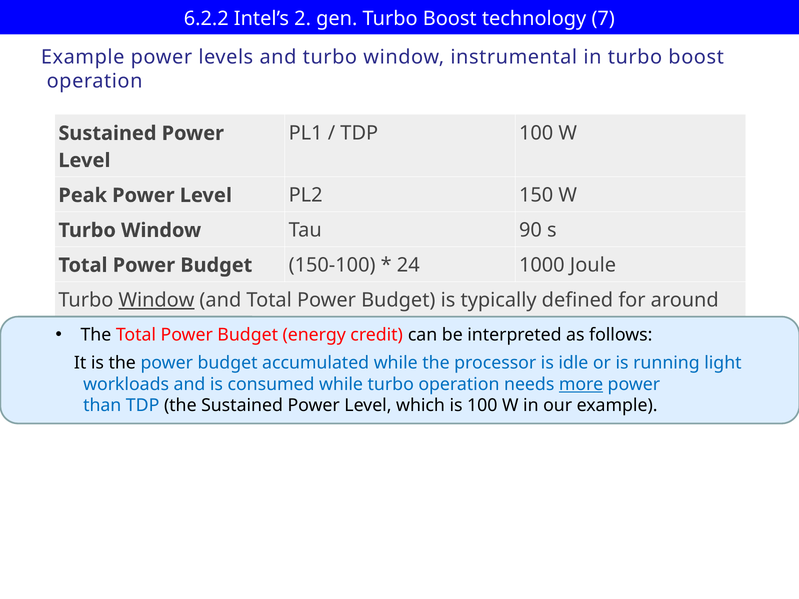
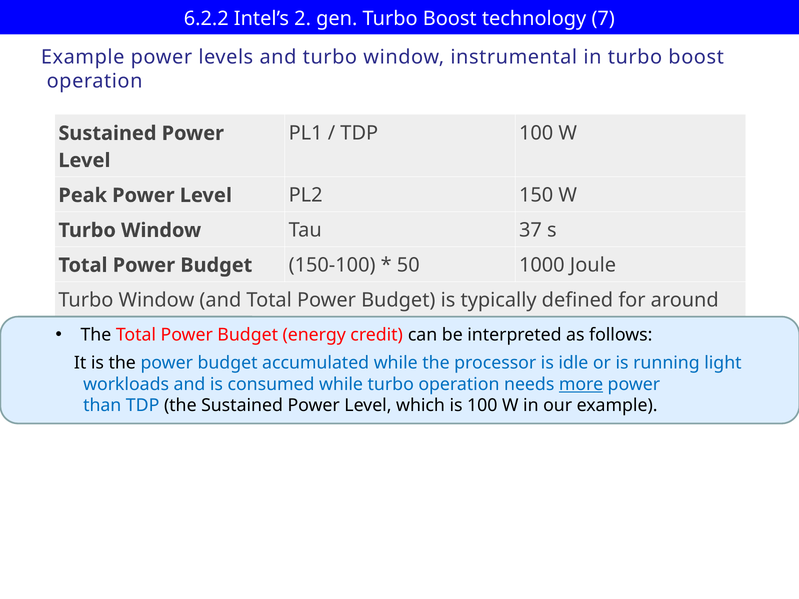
90: 90 -> 37 (530, 230)
24: 24 -> 50 (408, 265)
Window underline: present -> none (156, 300)
